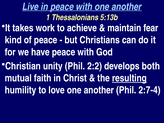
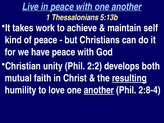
fear: fear -> self (151, 28)
another underline: none -> present (99, 90)
2:7-4: 2:7-4 -> 2:8-4 (150, 90)
